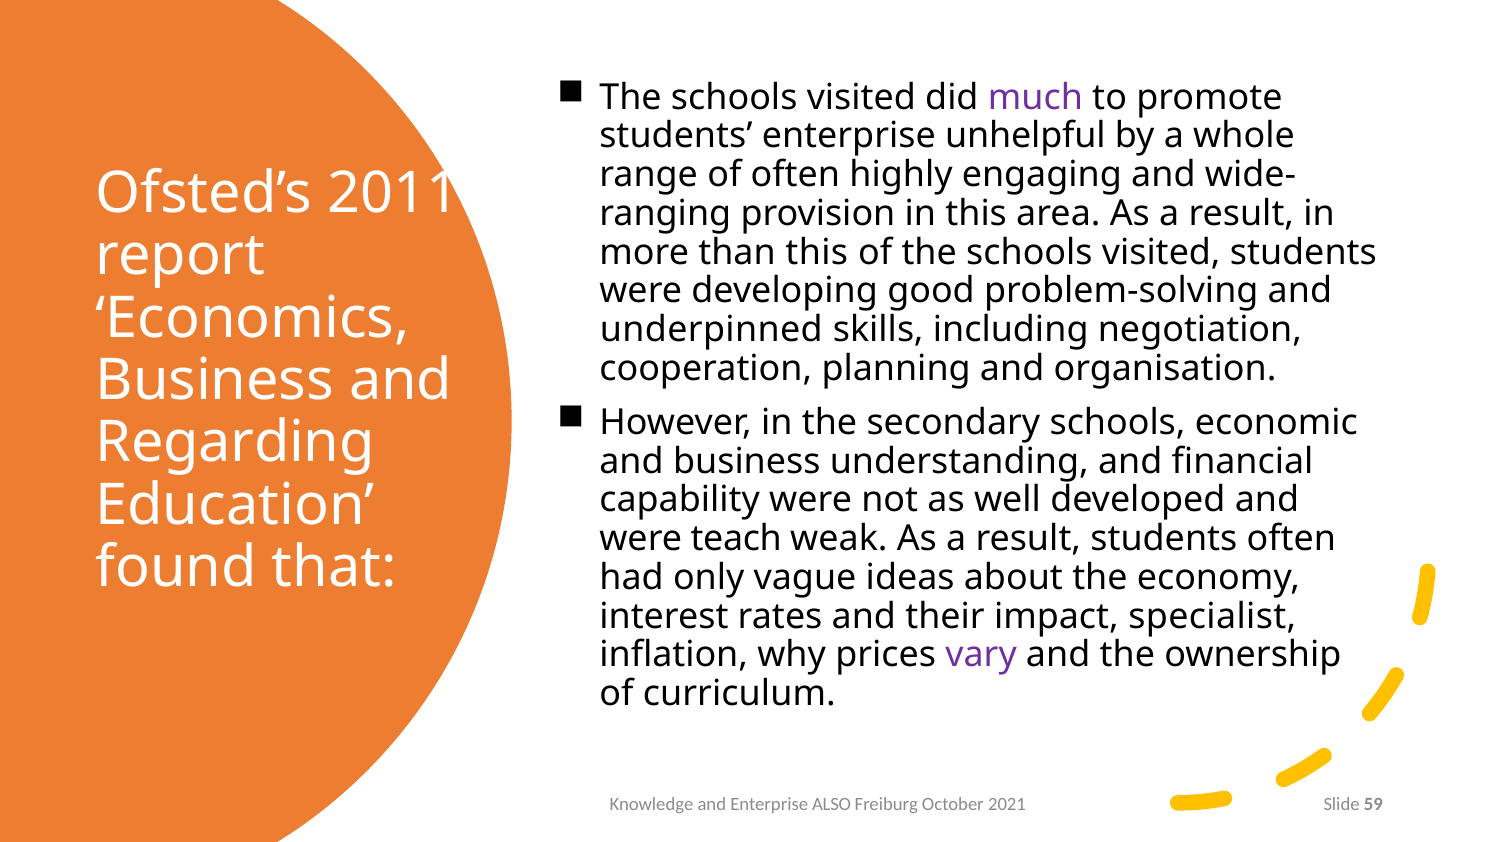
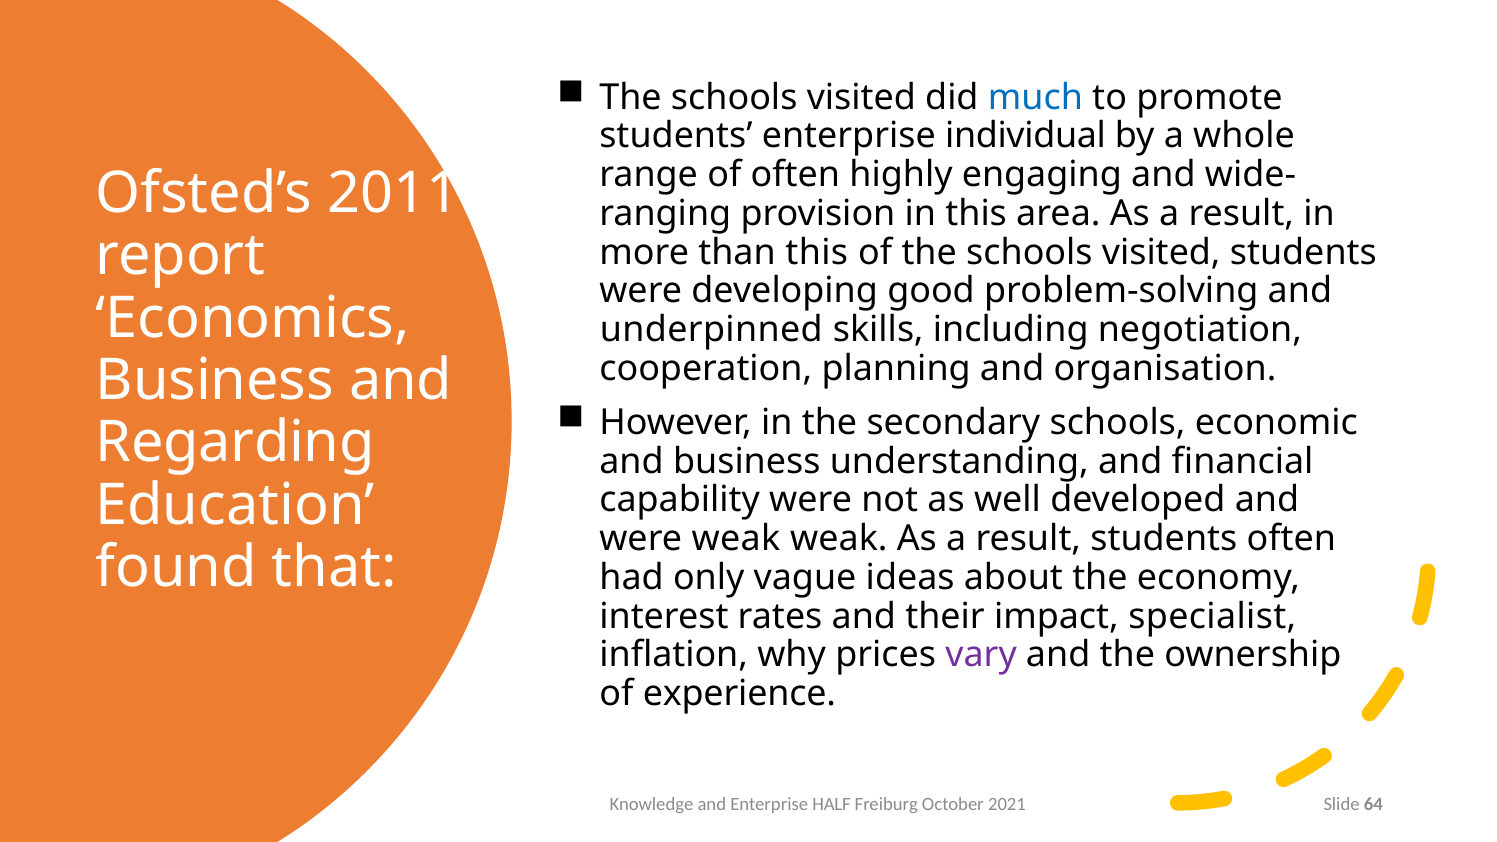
much colour: purple -> blue (1035, 97)
unhelpful: unhelpful -> individual (1025, 136)
were teach: teach -> weak (736, 539)
curriculum: curriculum -> experience (739, 694)
ALSO: ALSO -> HALF (832, 804)
59: 59 -> 64 (1373, 804)
